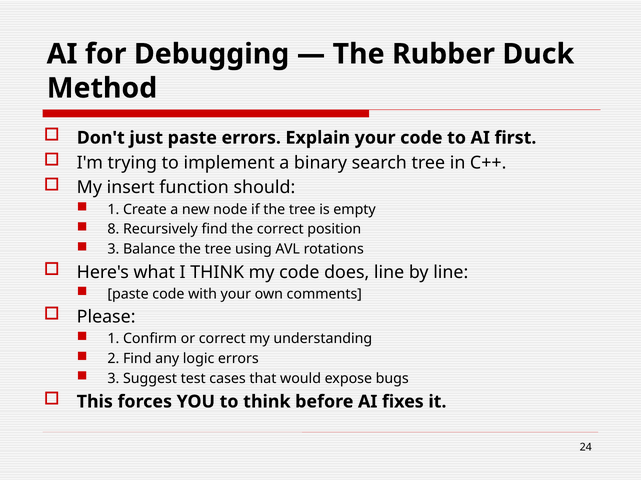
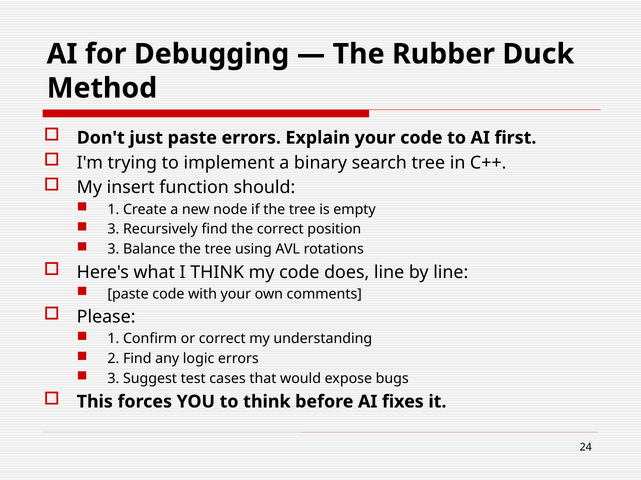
8: 8 -> 3 (113, 230)
